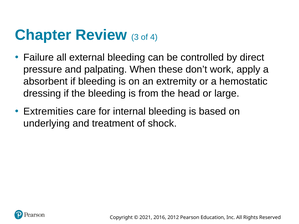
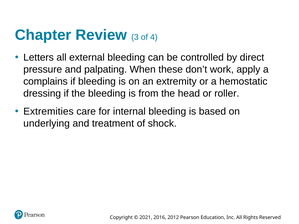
Failure: Failure -> Letters (39, 58)
absorbent: absorbent -> complains (45, 81)
large: large -> roller (227, 93)
